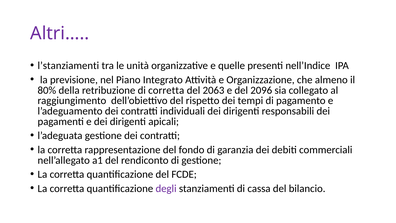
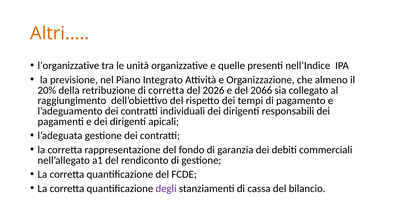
Altri… colour: purple -> orange (60, 33)
l’stanziamenti: l’stanziamenti -> l’organizzative (68, 66)
80%: 80% -> 20% (47, 90)
2063: 2063 -> 2026 (214, 90)
2096: 2096 -> 2066 (261, 90)
